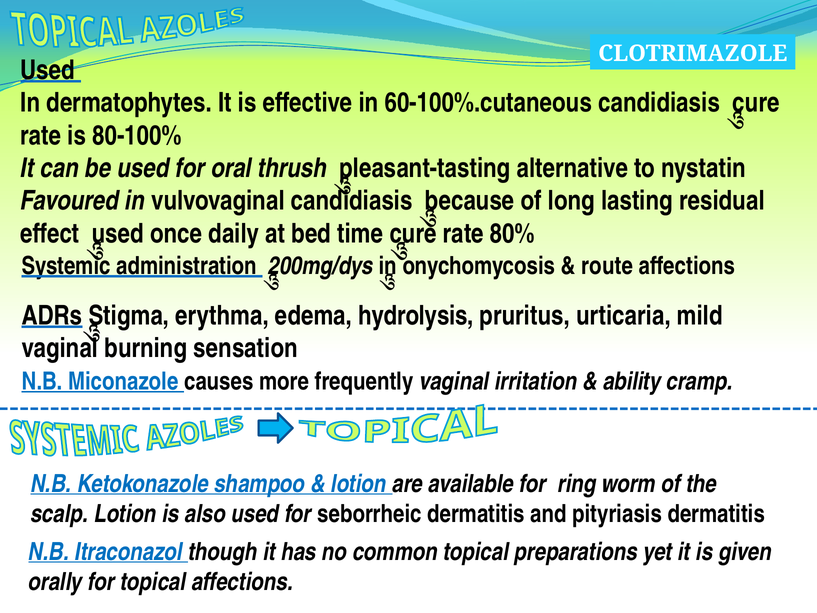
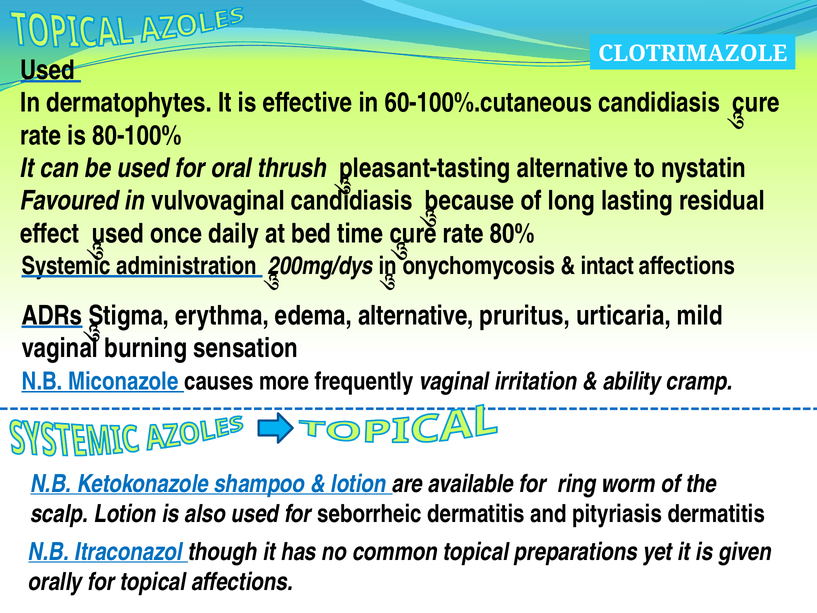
route: route -> intact (607, 266)
edema hydrolysis: hydrolysis -> alternative (416, 316)
